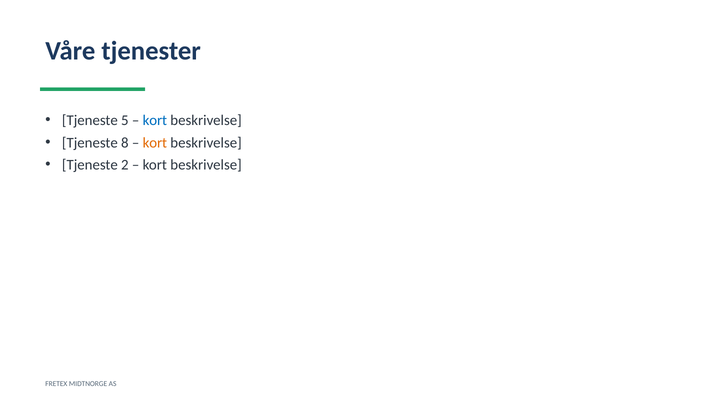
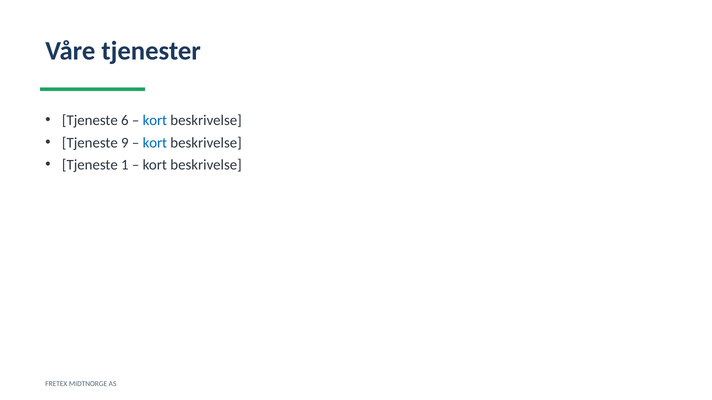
5: 5 -> 6 (125, 121)
8: 8 -> 9 (125, 143)
kort colour: orange -> blue (155, 143)
2: 2 -> 1 (125, 165)
